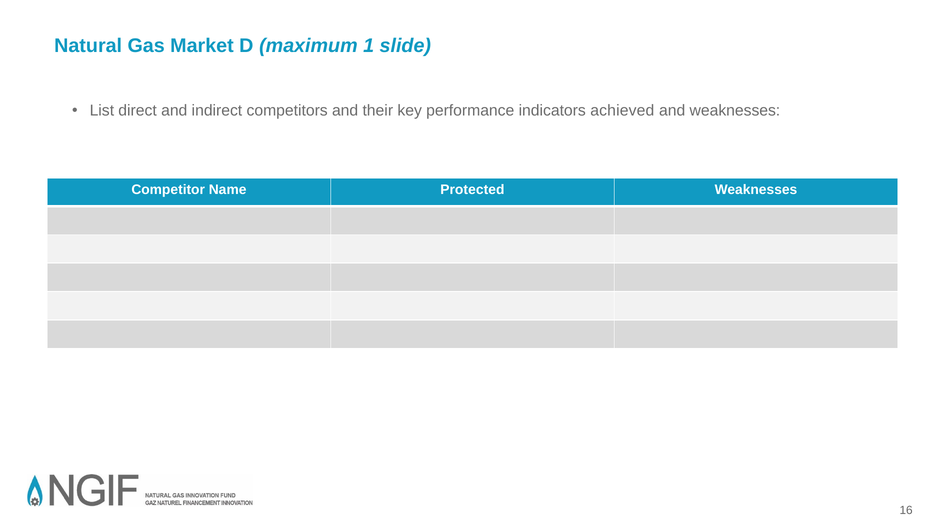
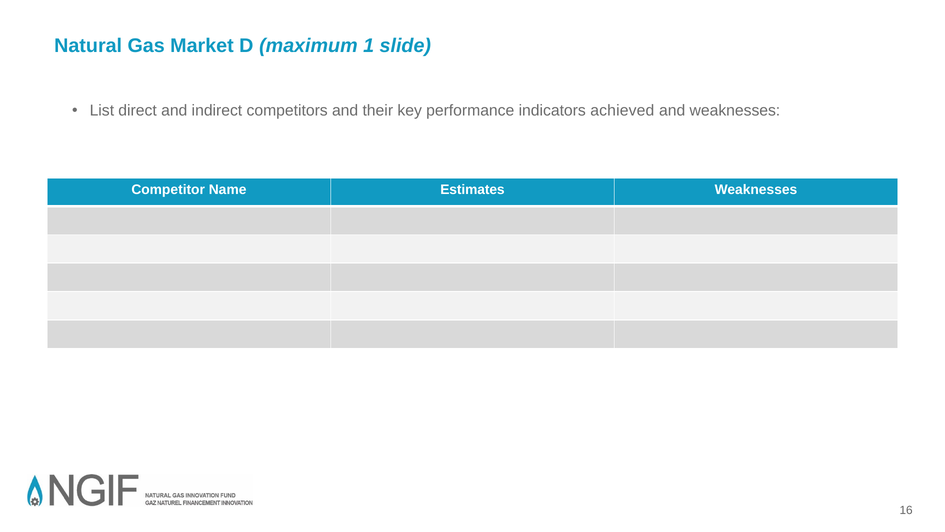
Protected: Protected -> Estimates (472, 189)
